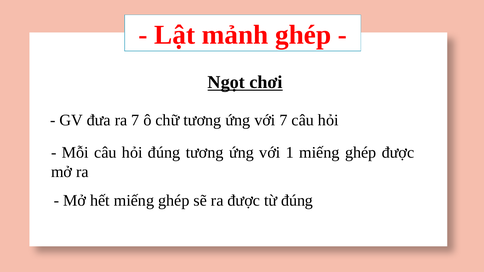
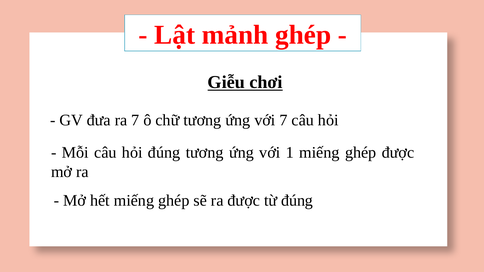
Ngọt: Ngọt -> Giễu (226, 82)
